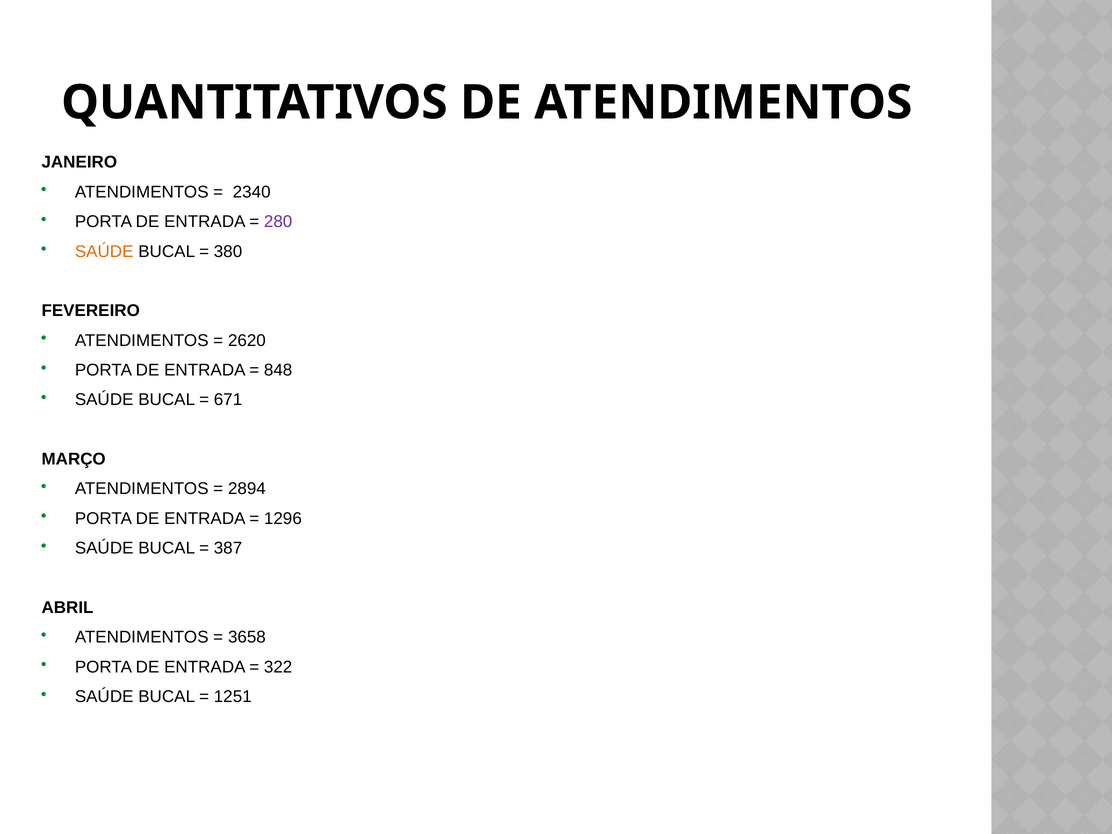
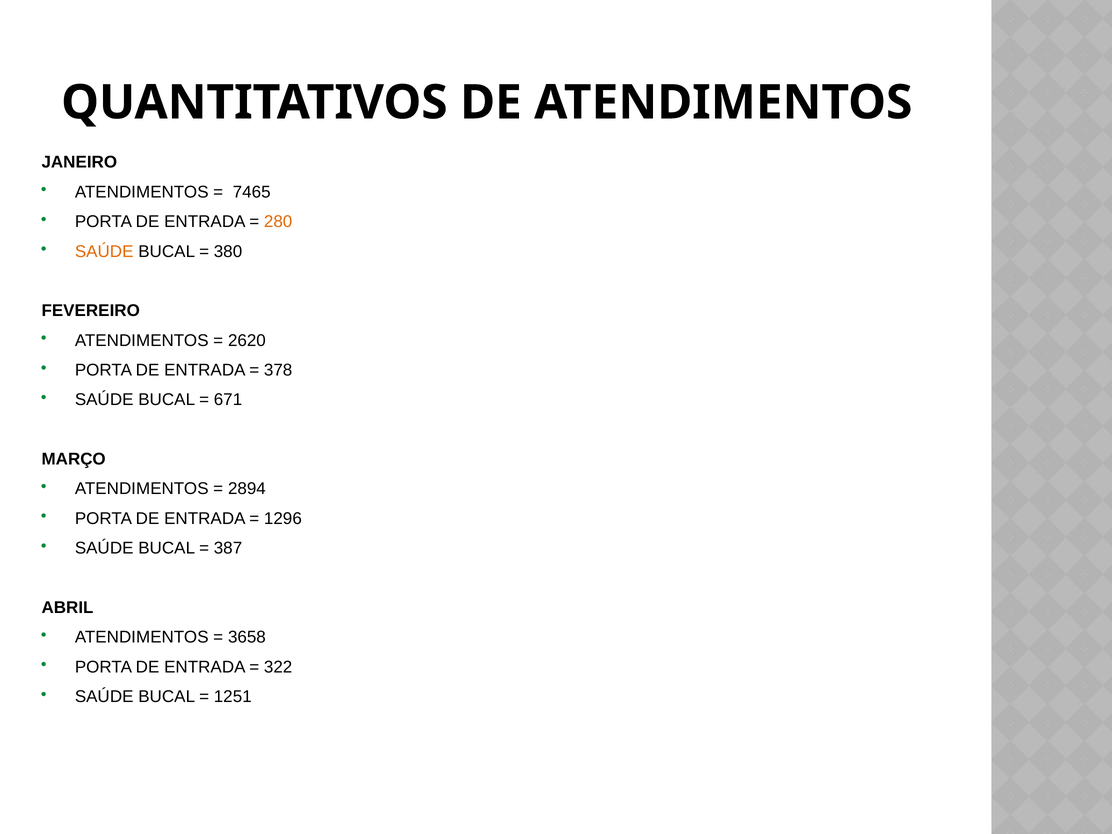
2340: 2340 -> 7465 (252, 192)
280 colour: purple -> orange (278, 222)
848: 848 -> 378 (278, 370)
